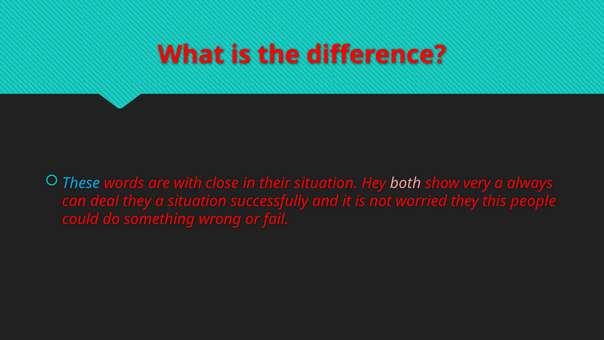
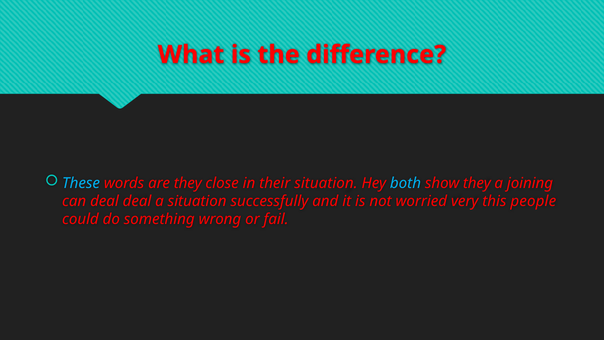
are with: with -> they (188, 183)
both colour: pink -> light blue (405, 183)
show very: very -> they (477, 183)
always: always -> joining (530, 183)
deal they: they -> deal (137, 201)
worried they: they -> very (465, 201)
